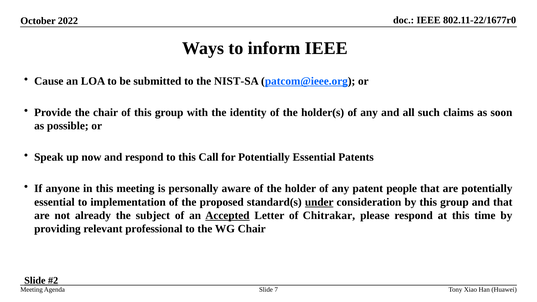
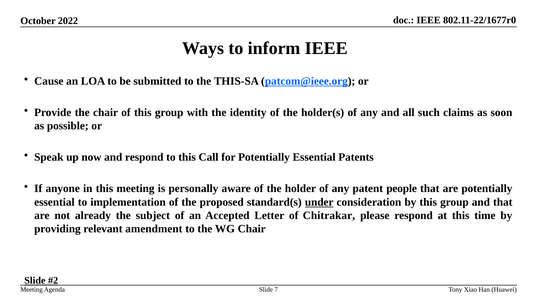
NIST-SA: NIST-SA -> THIS-SA (236, 81)
Accepted underline: present -> none (227, 216)
professional: professional -> amendment (154, 229)
